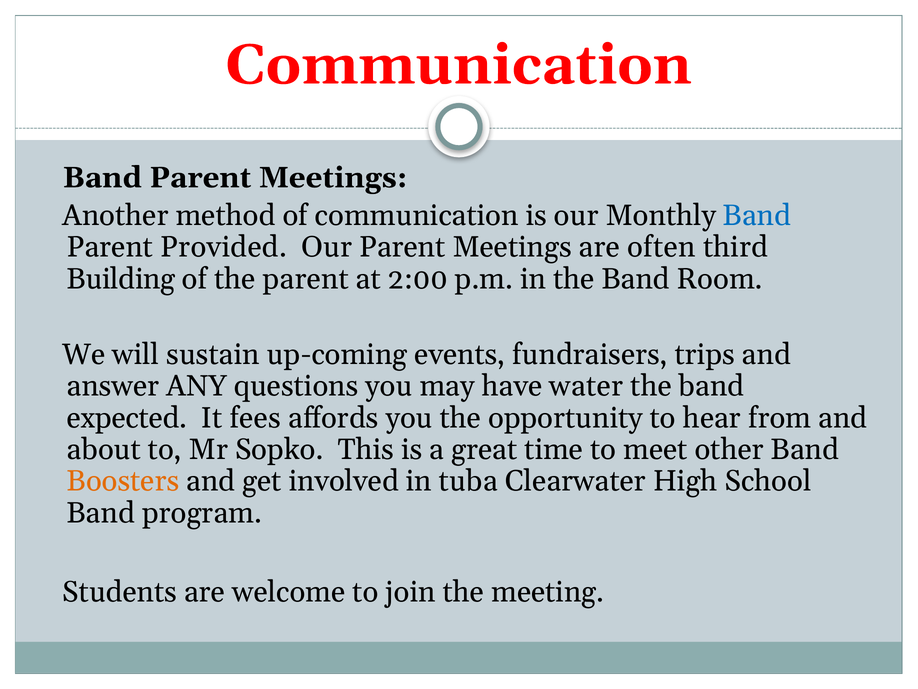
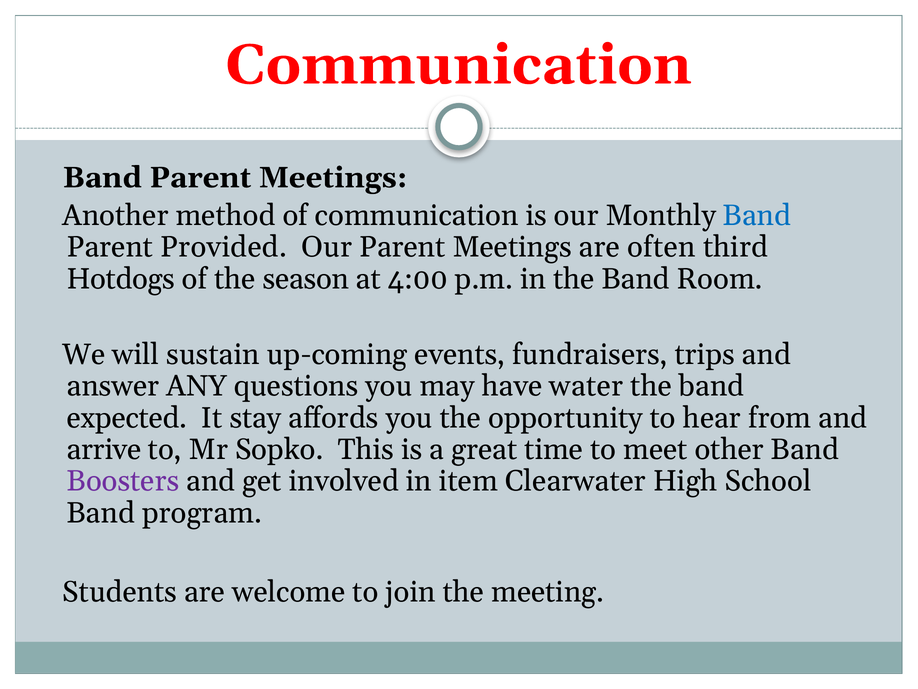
Building: Building -> Hotdogs (121, 279)
the parent: parent -> season (306, 279)
2:00: 2:00 -> 4:00 (418, 279)
fees: fees -> stay (255, 418)
about: about -> arrive (104, 449)
Boosters colour: orange -> purple (123, 481)
tuba: tuba -> item (468, 481)
